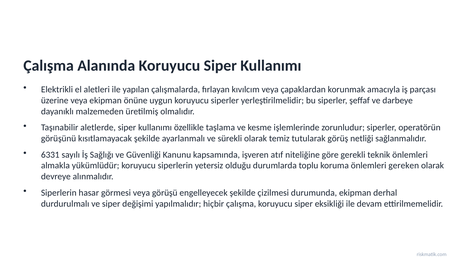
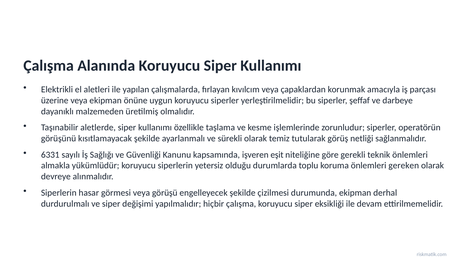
atıf: atıf -> eşit (277, 155)
